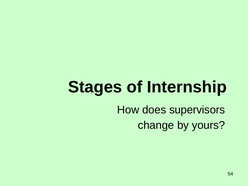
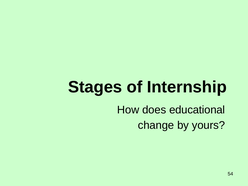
supervisors: supervisors -> educational (197, 110)
